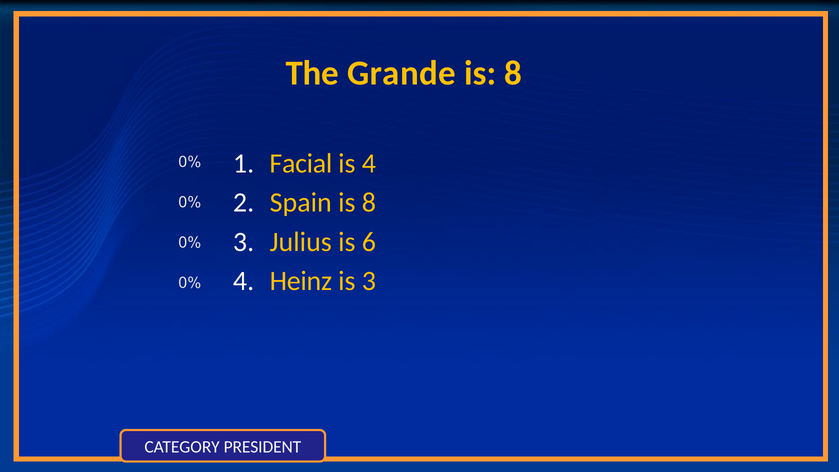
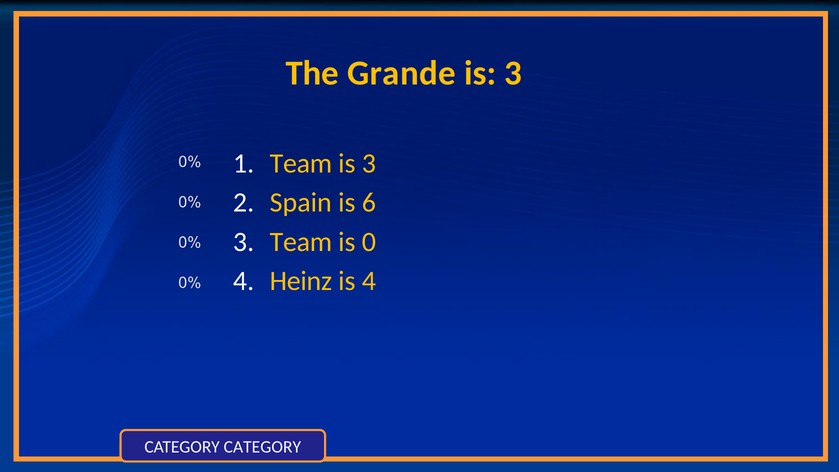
8: 8 -> 3 (513, 73)
1 Facial: Facial -> Team (301, 163)
4: 4 -> 3 (369, 163)
8: 8 -> 6 (369, 203)
Julius: Julius -> Team (301, 242)
6: 6 -> 0 (369, 242)
is 3: 3 -> 4 (369, 281)
CATEGORY PRESIDENT: PRESIDENT -> CATEGORY (262, 447)
